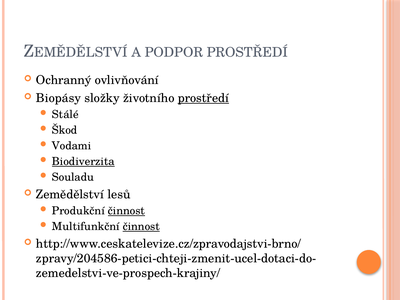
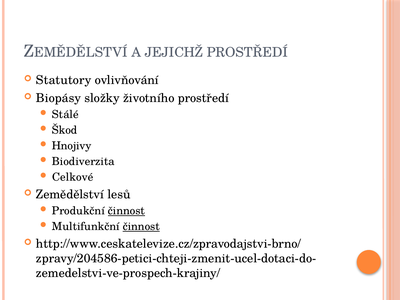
PODPOR: PODPOR -> JEJICHŽ (174, 52)
Ochranný: Ochranný -> Statutory (64, 80)
prostředí underline: present -> none (203, 98)
Vodami: Vodami -> Hnojivy (72, 146)
Biodiverzita underline: present -> none (83, 161)
Souladu: Souladu -> Celkové (73, 177)
